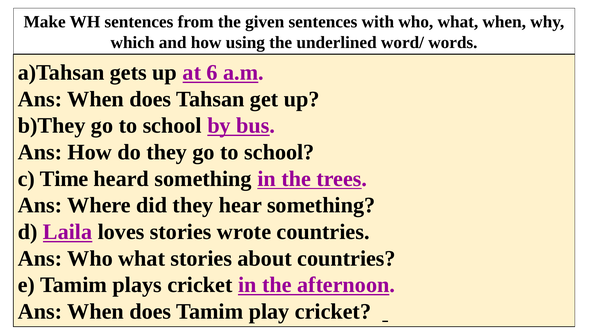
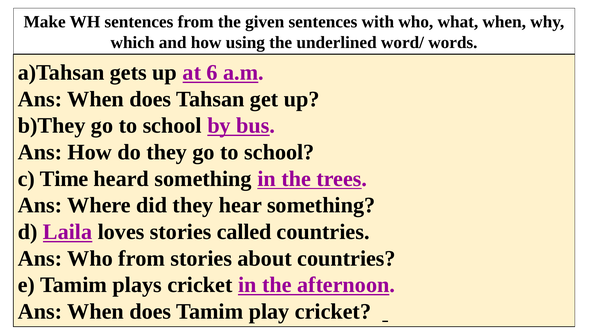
wrote: wrote -> called (244, 232)
Ans Who what: what -> from (142, 259)
